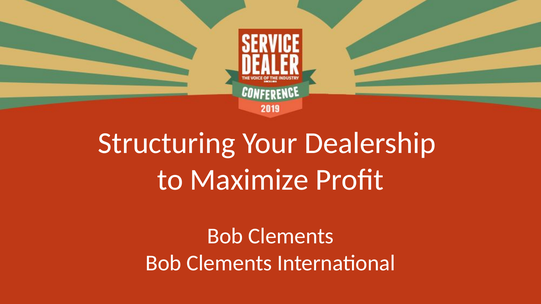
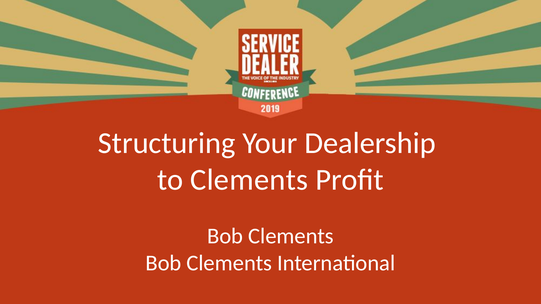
to Maximize: Maximize -> Clements (249, 180)
